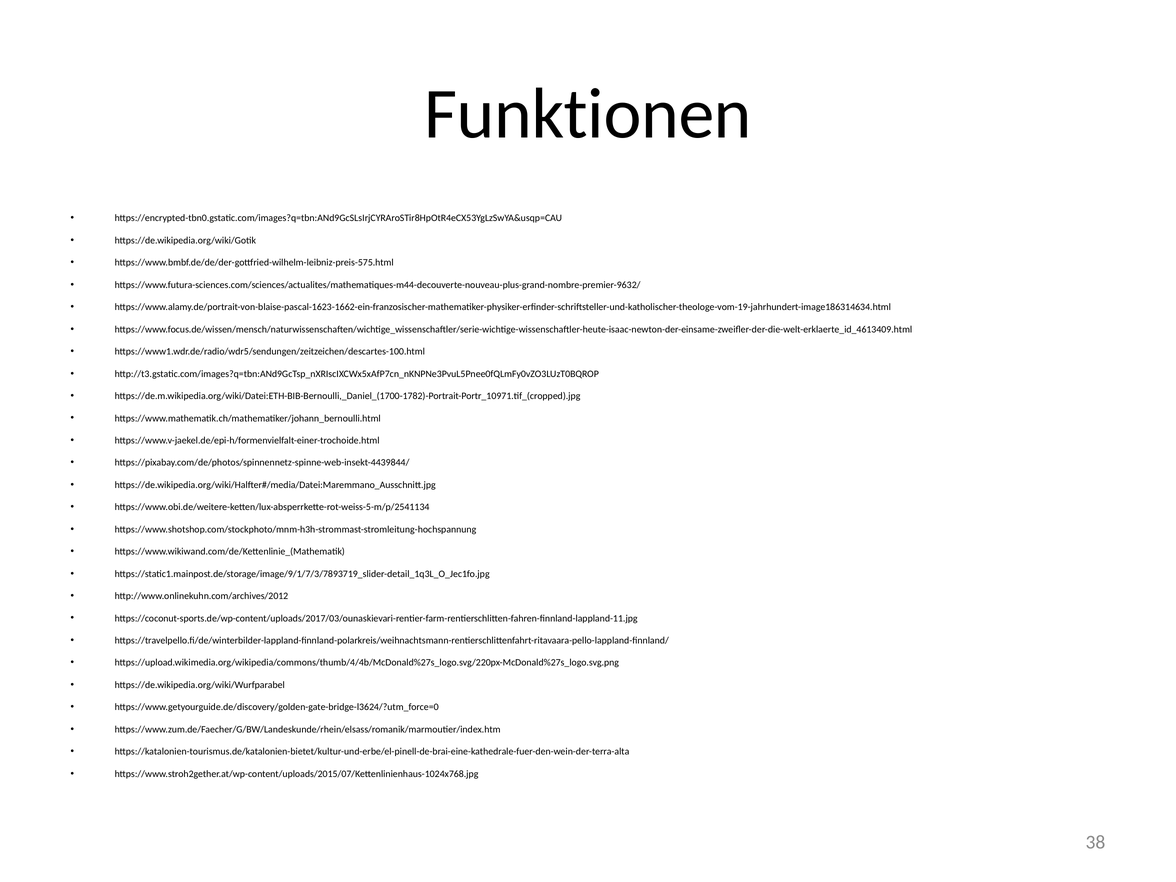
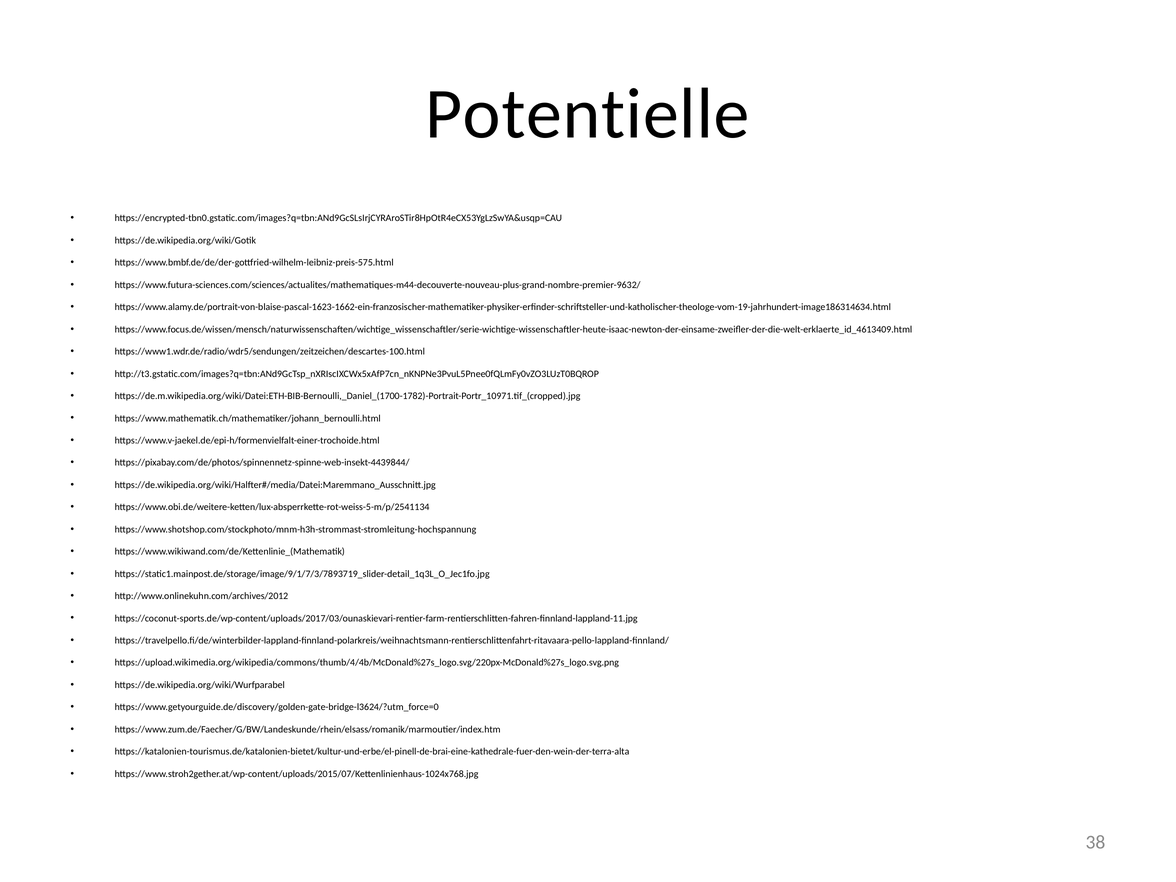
Funktionen: Funktionen -> Potentielle (587, 114)
